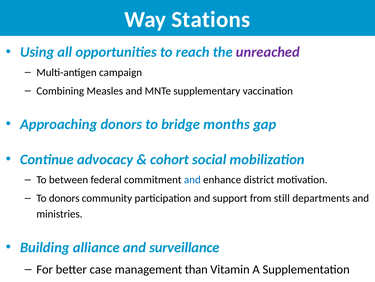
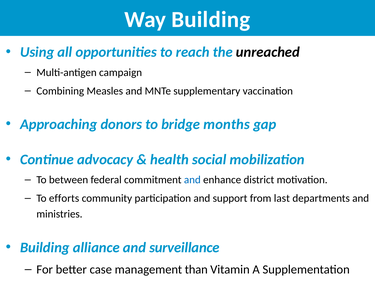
Way Stations: Stations -> Building (211, 20)
unreached colour: purple -> black (268, 52)
cohort: cohort -> health (170, 159)
To donors: donors -> efforts (64, 198)
still: still -> last (282, 198)
